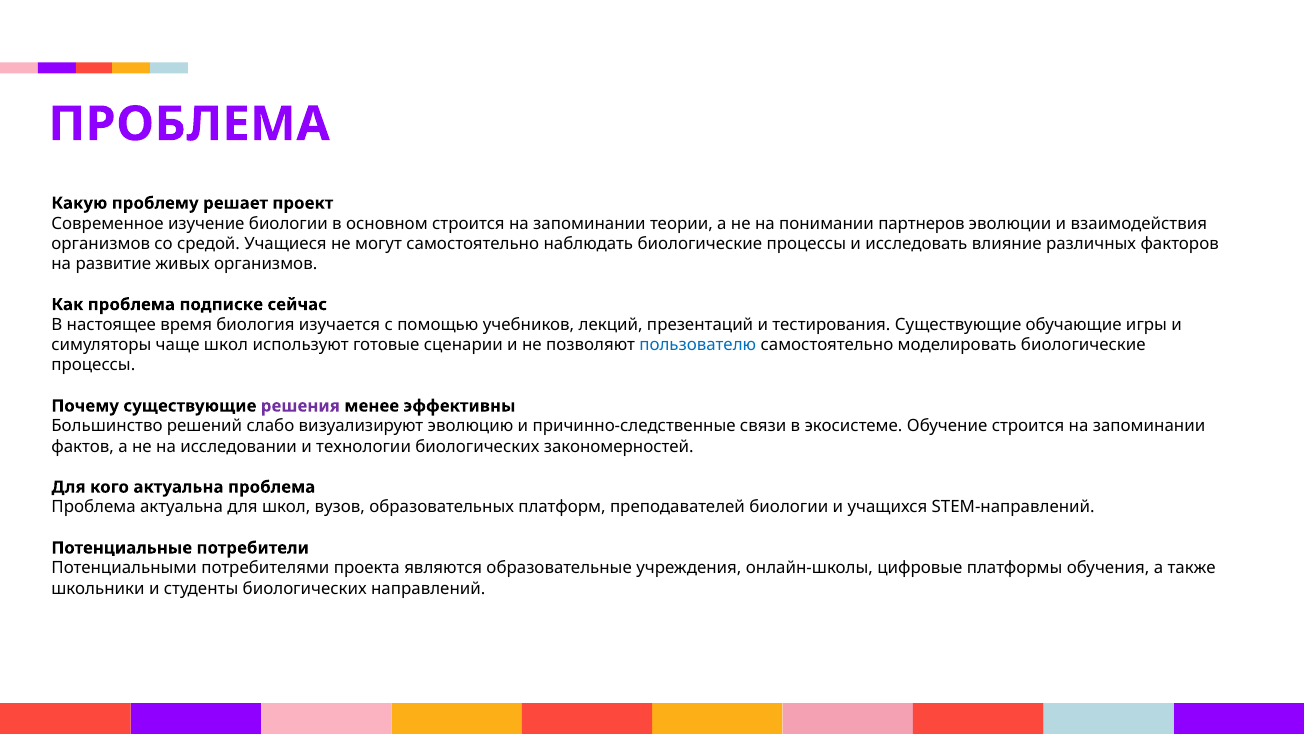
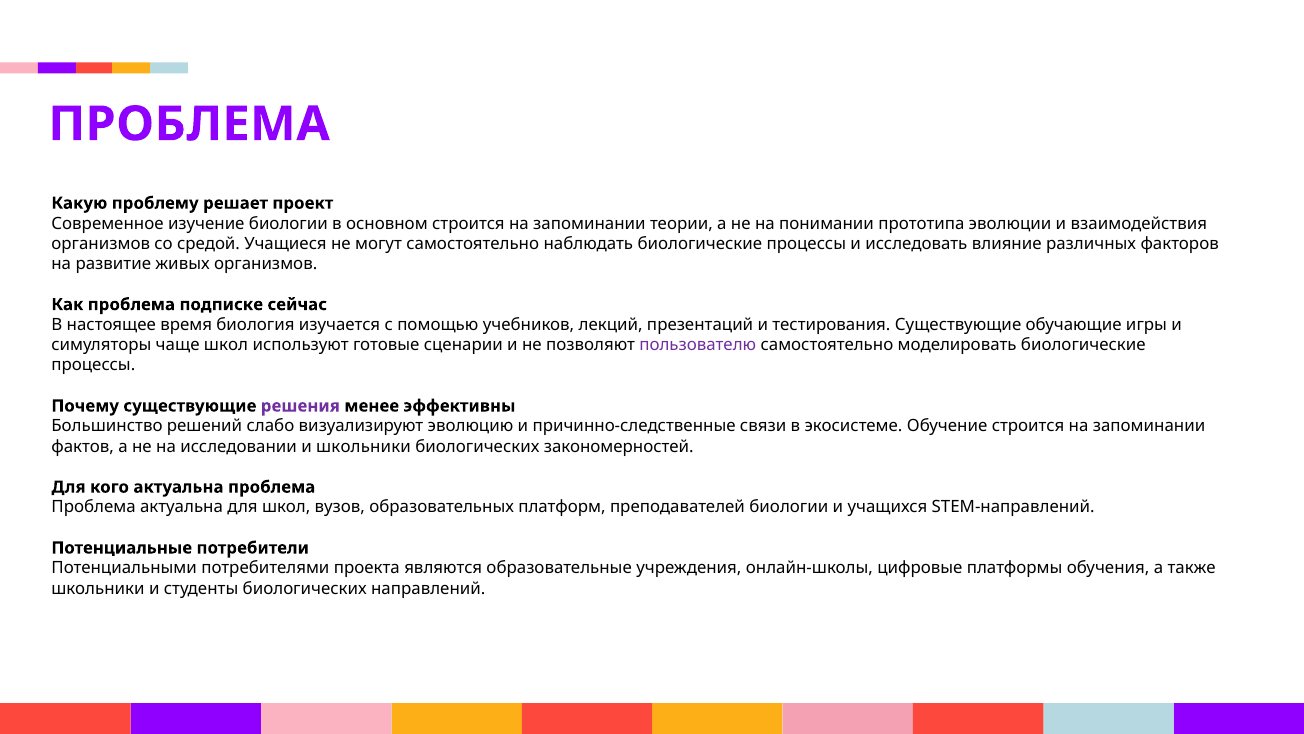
партнеров: партнеров -> прототипа (921, 223)
пользователю colour: blue -> purple (698, 345)
и технологии: технологии -> школьники (364, 446)
